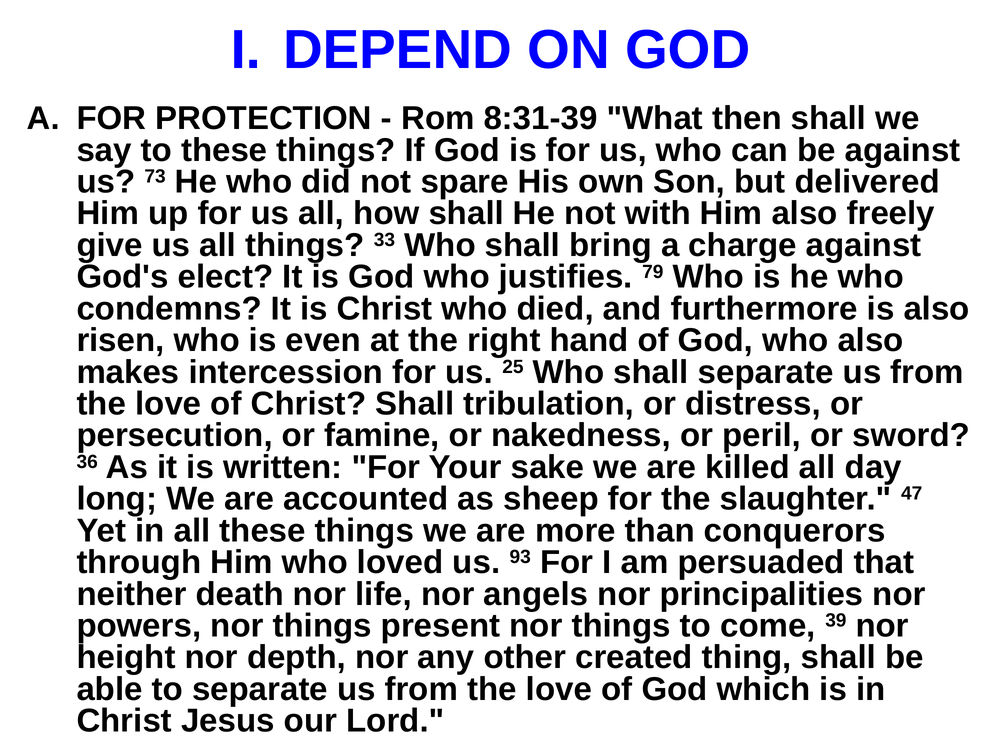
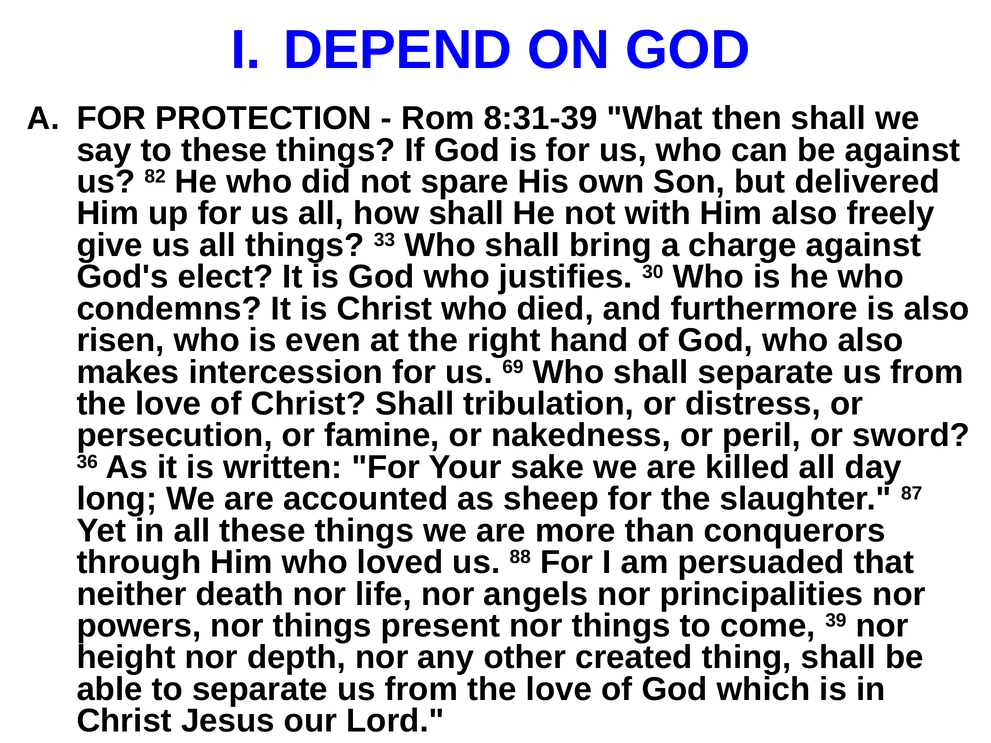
73: 73 -> 82 (155, 177)
79: 79 -> 30 (653, 272)
25: 25 -> 69 (513, 367)
47: 47 -> 87 (912, 494)
93: 93 -> 88 (520, 557)
